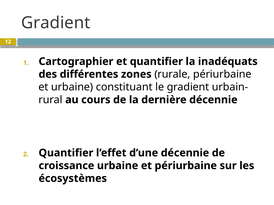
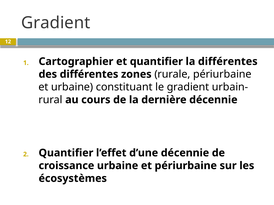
la inadéquats: inadéquats -> différentes (228, 62)
